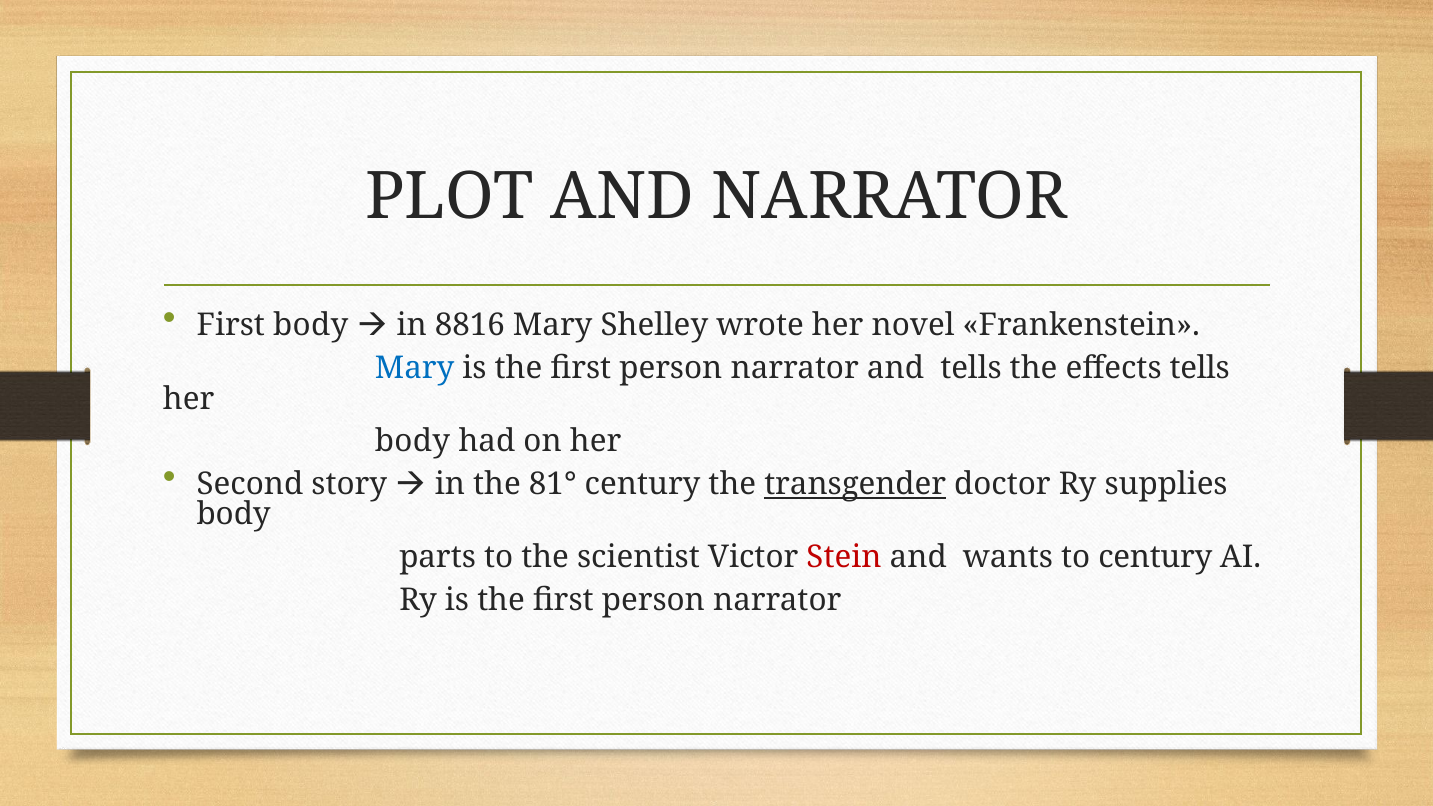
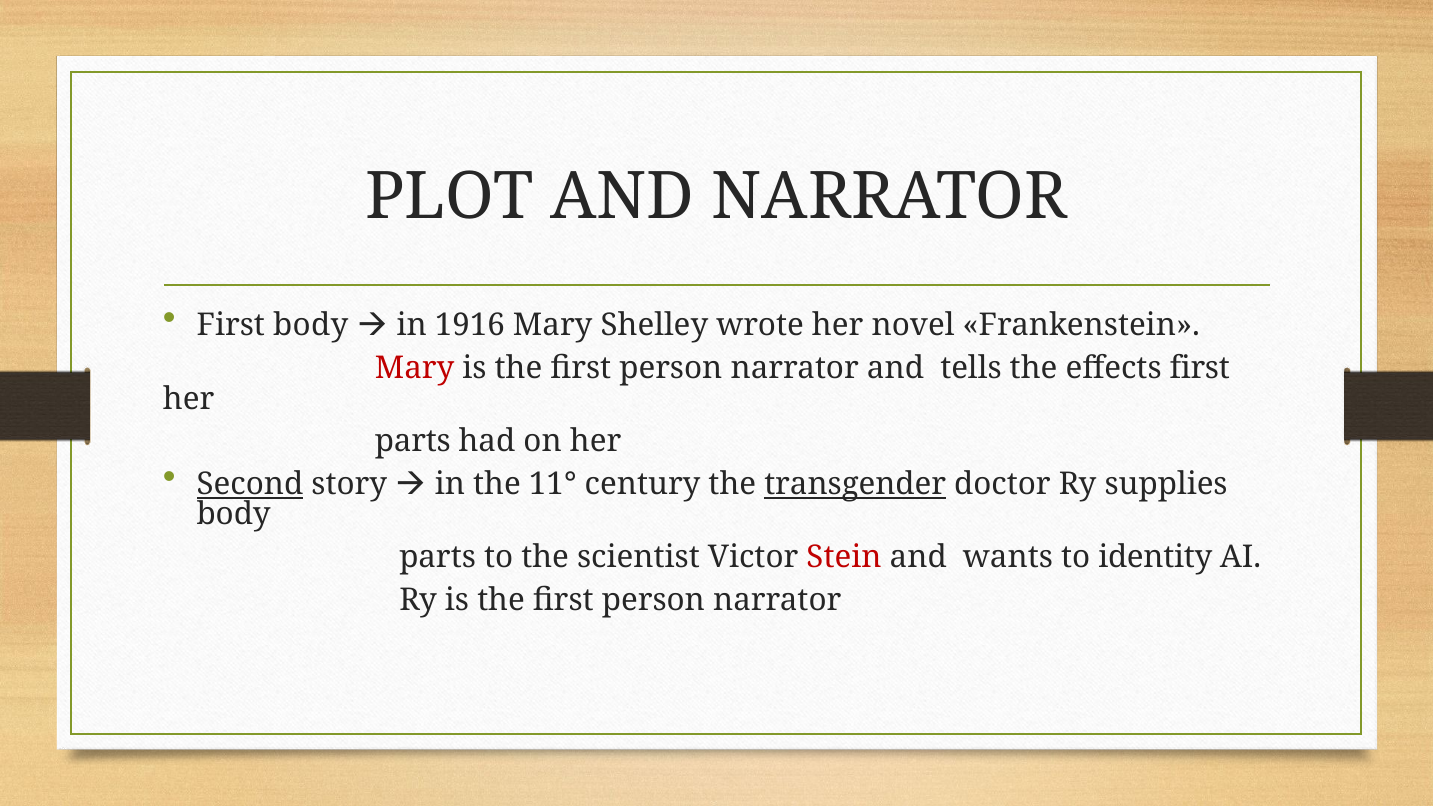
8816: 8816 -> 1916 (470, 326)
Mary colour: blue -> red (415, 369)
effects tells: tells -> first (1200, 369)
body: body -> parts (413, 442)
Second underline: none -> present (250, 485)
81°: 81° -> 11° (553, 485)
to century: century -> identity (1155, 558)
